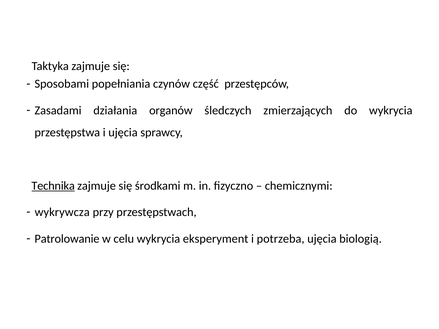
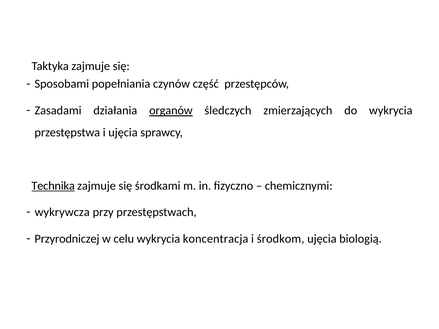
organów underline: none -> present (171, 111)
Patrolowanie: Patrolowanie -> Przyrodniczej (67, 239)
eksperyment: eksperyment -> koncentracja (216, 239)
potrzeba: potrzeba -> środkom (281, 239)
